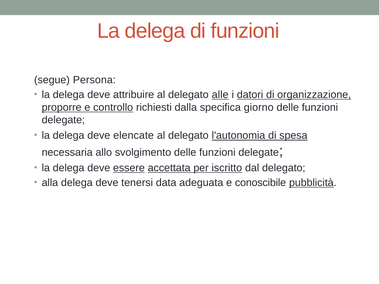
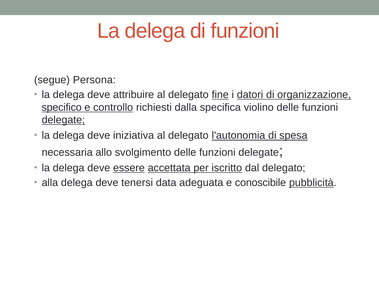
alle: alle -> fine (220, 95)
proporre: proporre -> specifico (62, 107)
giorno: giorno -> violino (259, 107)
delegate underline: none -> present (63, 120)
elencate: elencate -> iniziativa (134, 136)
